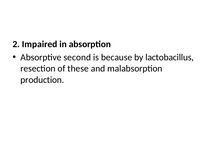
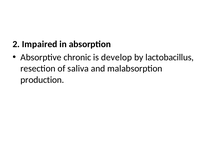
second: second -> chronic (77, 57)
because: because -> develop (117, 57)
these: these -> saliva (78, 68)
